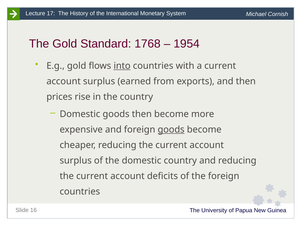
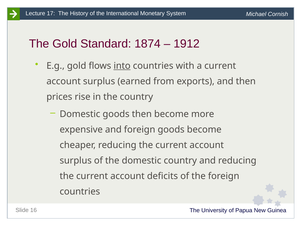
1768: 1768 -> 1874 (148, 44)
1954: 1954 -> 1912 (187, 44)
goods underline: present -> none (171, 130)
